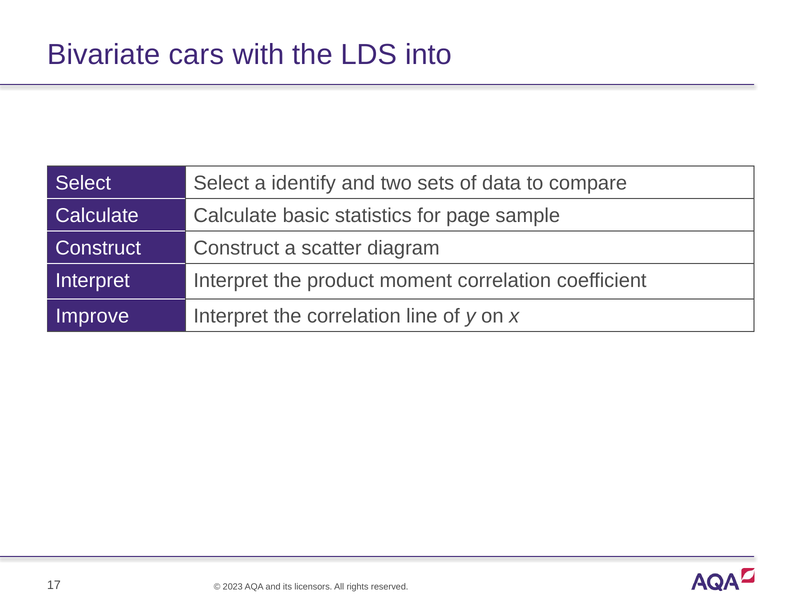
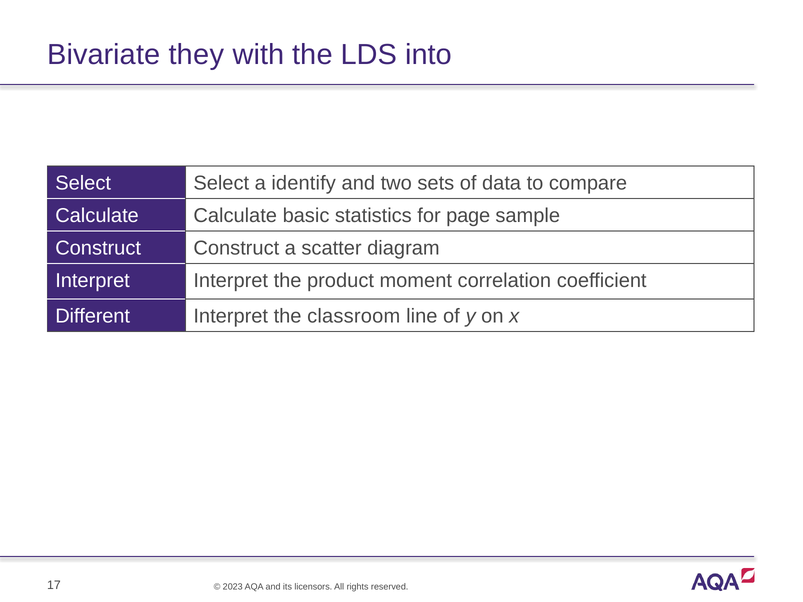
cars: cars -> they (196, 55)
Improve: Improve -> Different (93, 316)
the correlation: correlation -> classroom (354, 316)
